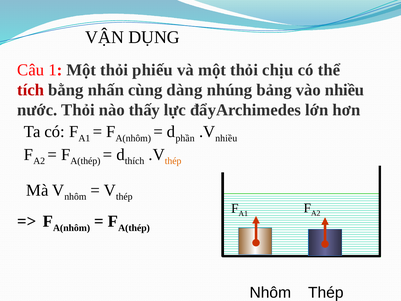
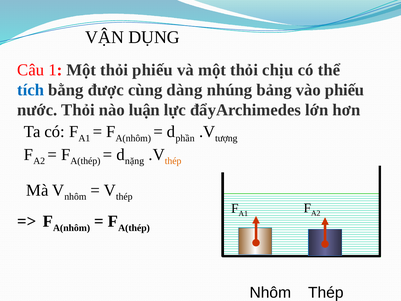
tích colour: red -> blue (31, 90)
nhấn: nhấn -> được (106, 90)
vào nhiều: nhiều -> phiếu (345, 90)
thấy: thấy -> luận (144, 110)
nhiều: nhiều -> tượng (226, 138)
thích: thích -> nặng (135, 161)
